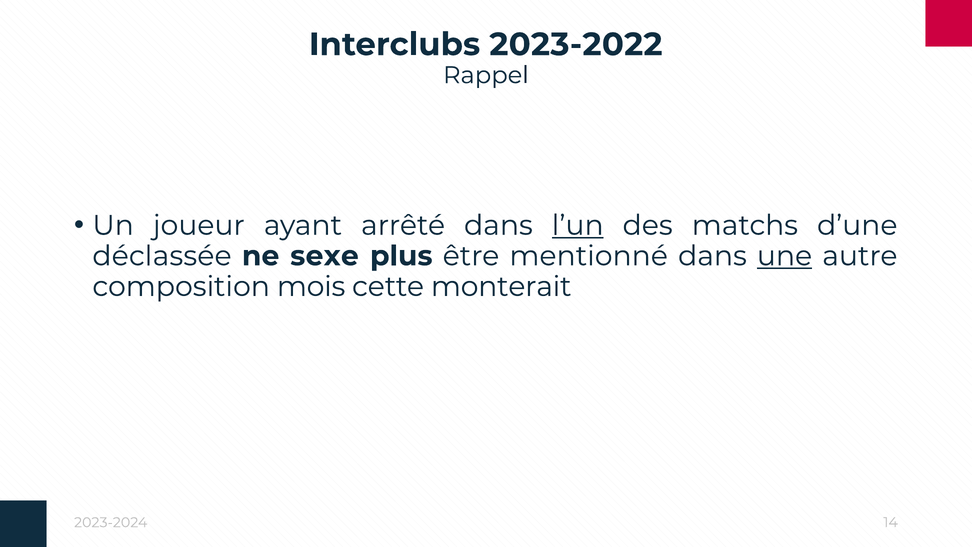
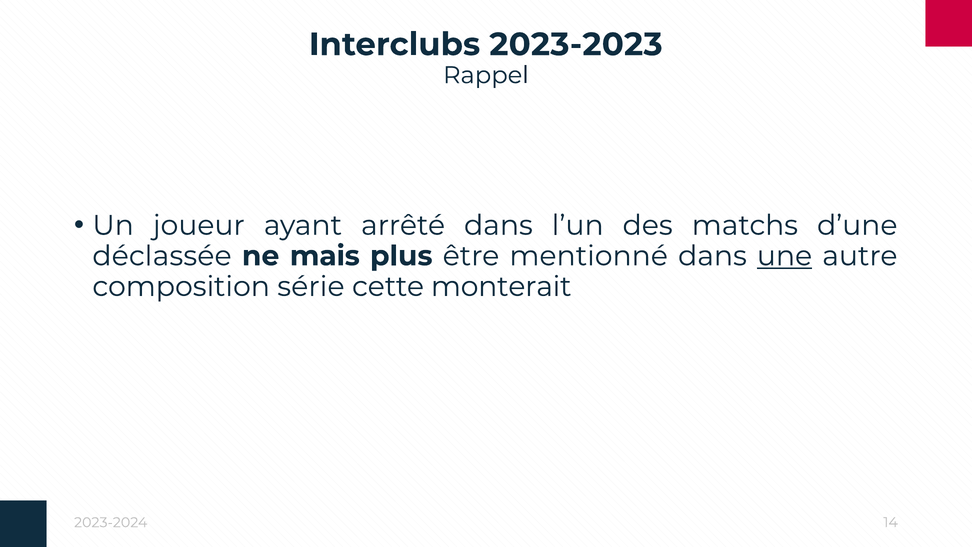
2023-2022: 2023-2022 -> 2023-2023 (576, 44)
l’un underline: present -> none (578, 225)
sexe: sexe -> mais (325, 256)
mois: mois -> série (311, 286)
